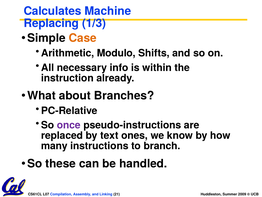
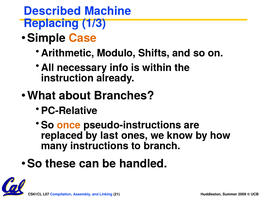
Calculates: Calculates -> Described (52, 11)
once colour: purple -> orange (69, 125)
text: text -> last (109, 135)
